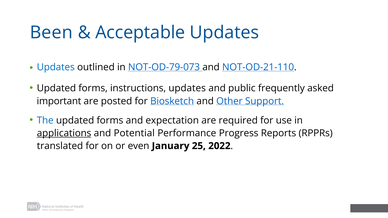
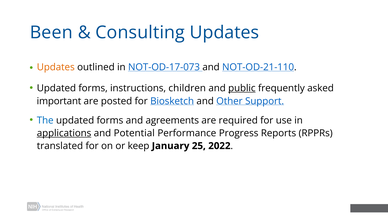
Acceptable: Acceptable -> Consulting (140, 33)
Updates colour: blue -> orange (56, 67)
NOT-OD-79-073: NOT-OD-79-073 -> NOT-OD-17-073 (164, 67)
instructions updates: updates -> children (187, 88)
public underline: none -> present (242, 88)
expectation: expectation -> agreements (172, 120)
even: even -> keep (139, 146)
